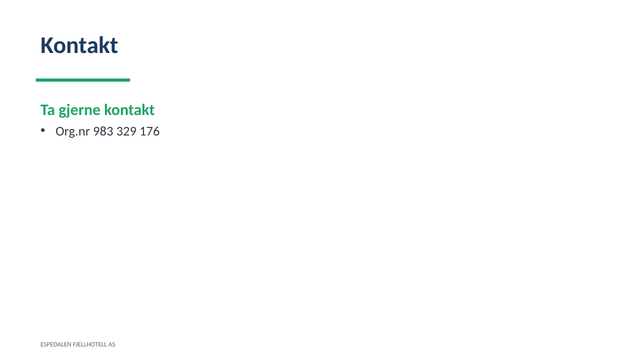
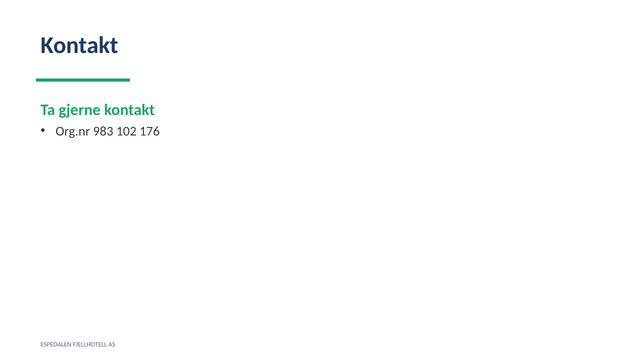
329: 329 -> 102 (126, 131)
